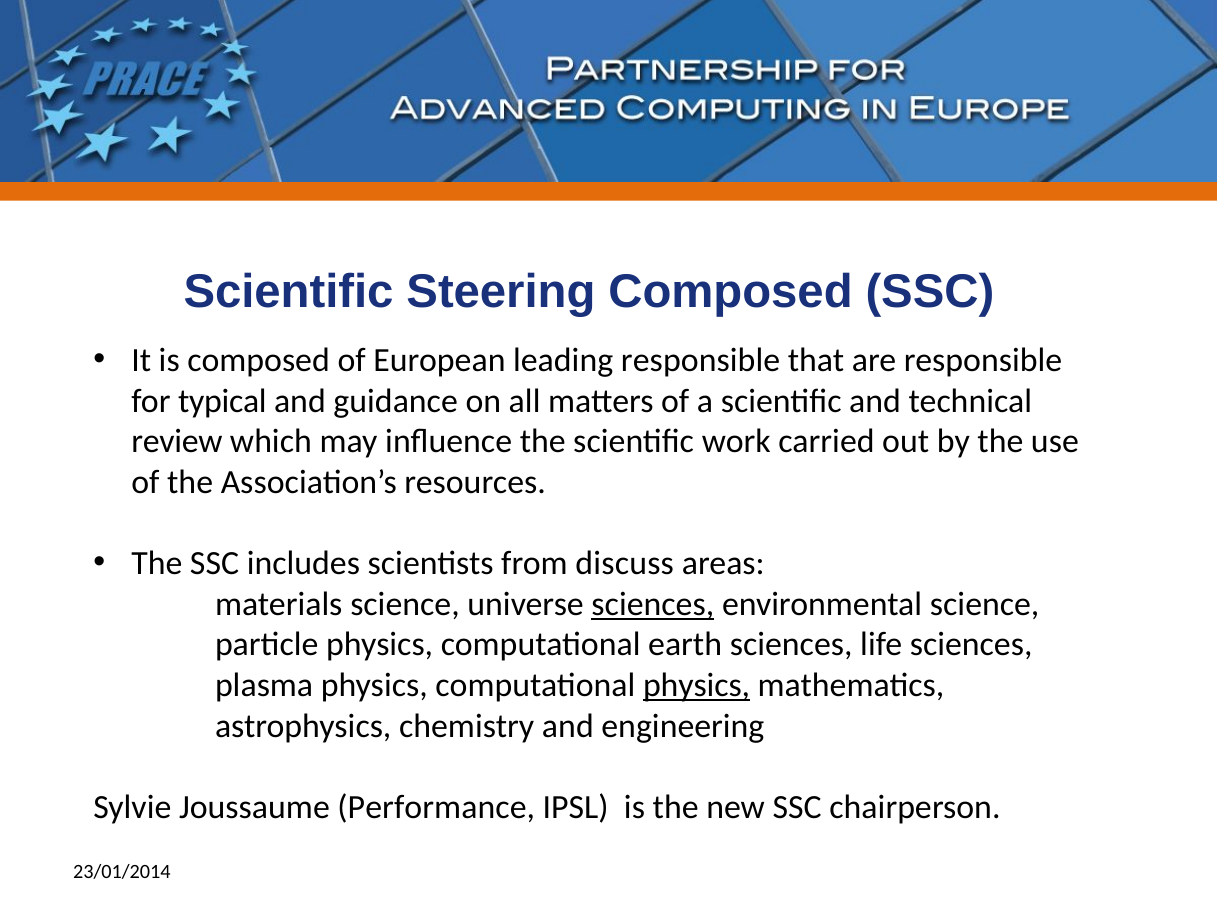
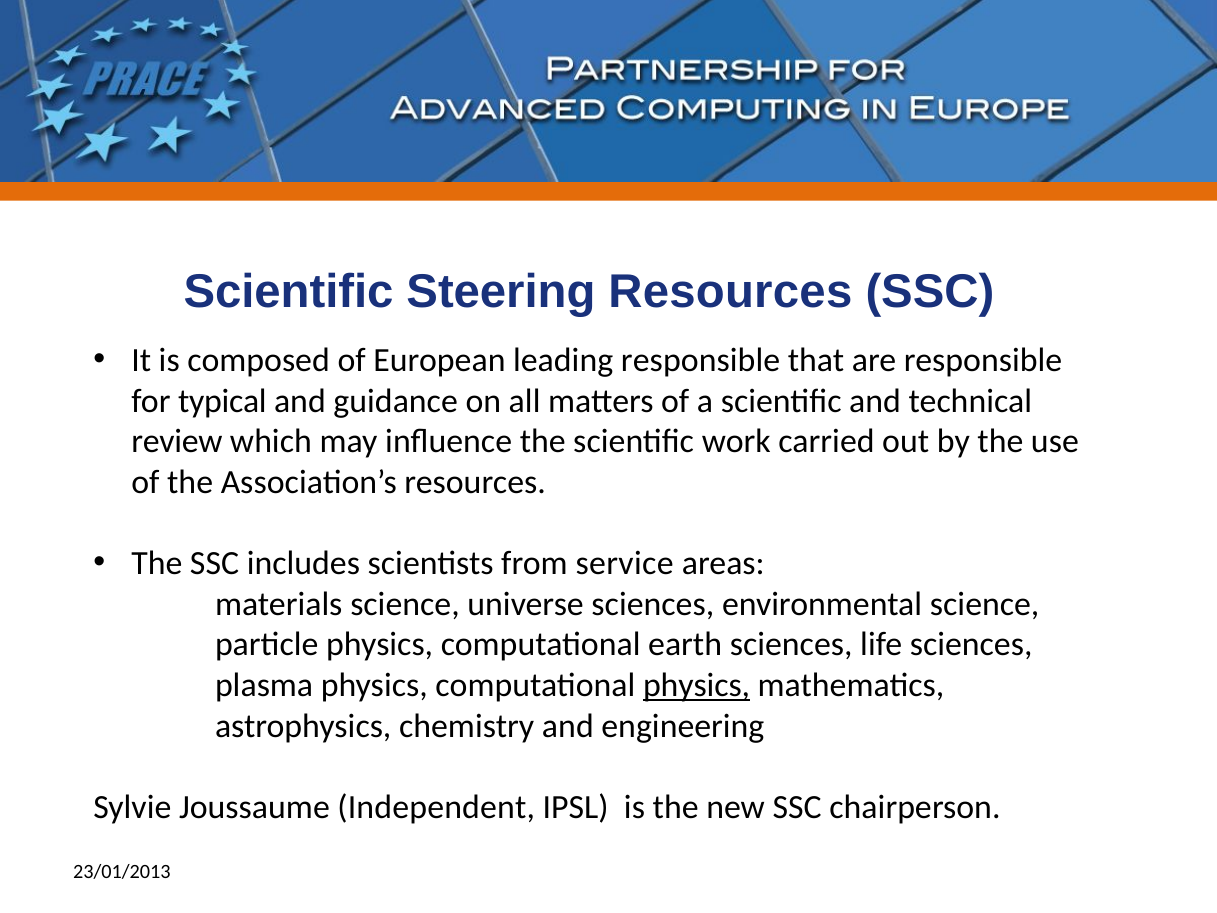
Steering Composed: Composed -> Resources (730, 292)
discuss: discuss -> service (625, 563)
sciences underline: present -> none (653, 604)
Performance: Performance -> Independent (436, 807)
23/01/2014: 23/01/2014 -> 23/01/2013 (122, 872)
